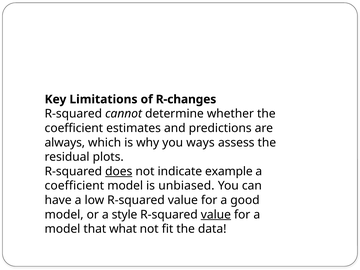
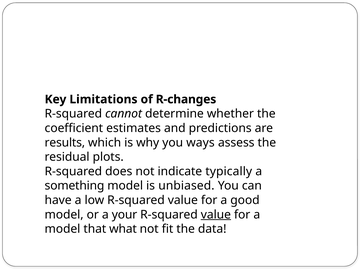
always: always -> results (65, 143)
does underline: present -> none (119, 171)
example: example -> typically (229, 171)
coefficient: coefficient -> something (74, 186)
style: style -> your (125, 215)
